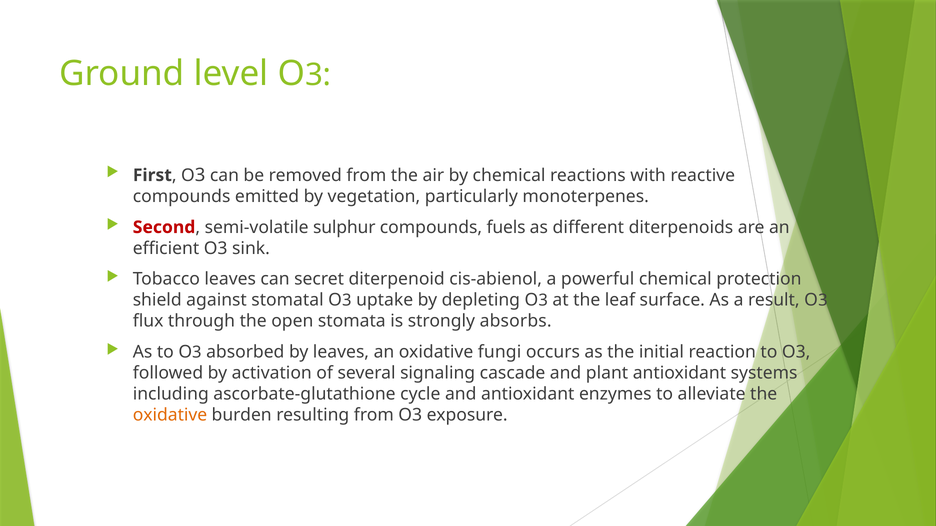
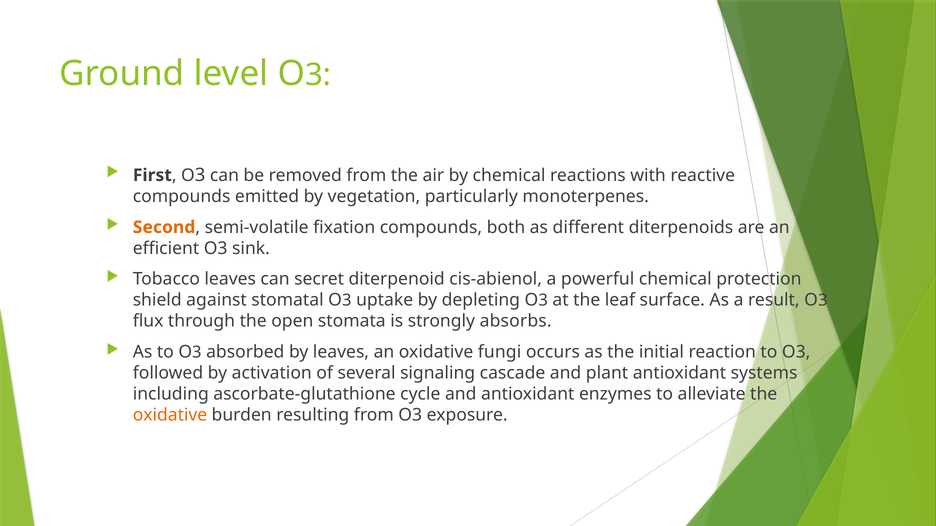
Second colour: red -> orange (164, 227)
sulphur: sulphur -> fixation (344, 227)
fuels: fuels -> both (506, 227)
